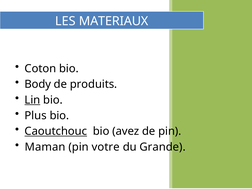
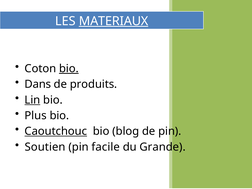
MATERIAUX underline: none -> present (114, 21)
bio underline: none -> present (69, 69)
Body: Body -> Dans (38, 84)
avez: avez -> blog (126, 131)
Maman: Maman -> Soutien (45, 147)
votre: votre -> facile (106, 147)
